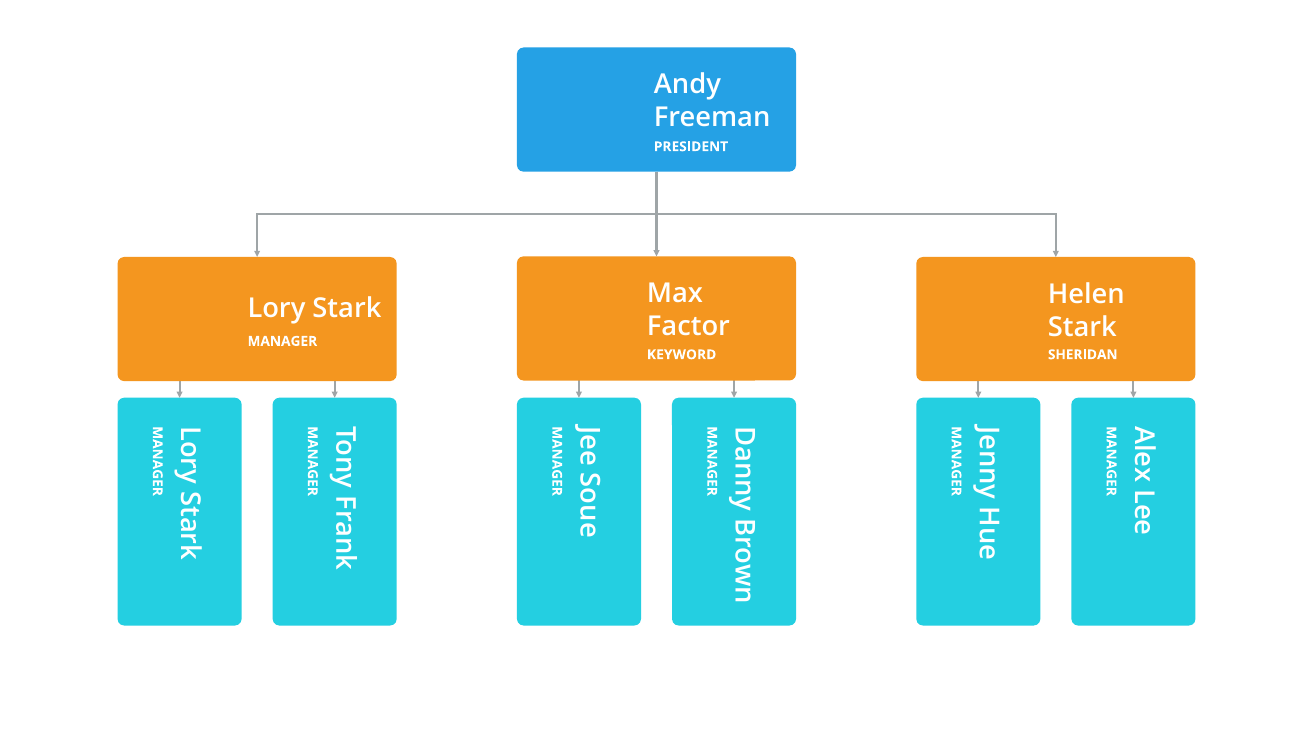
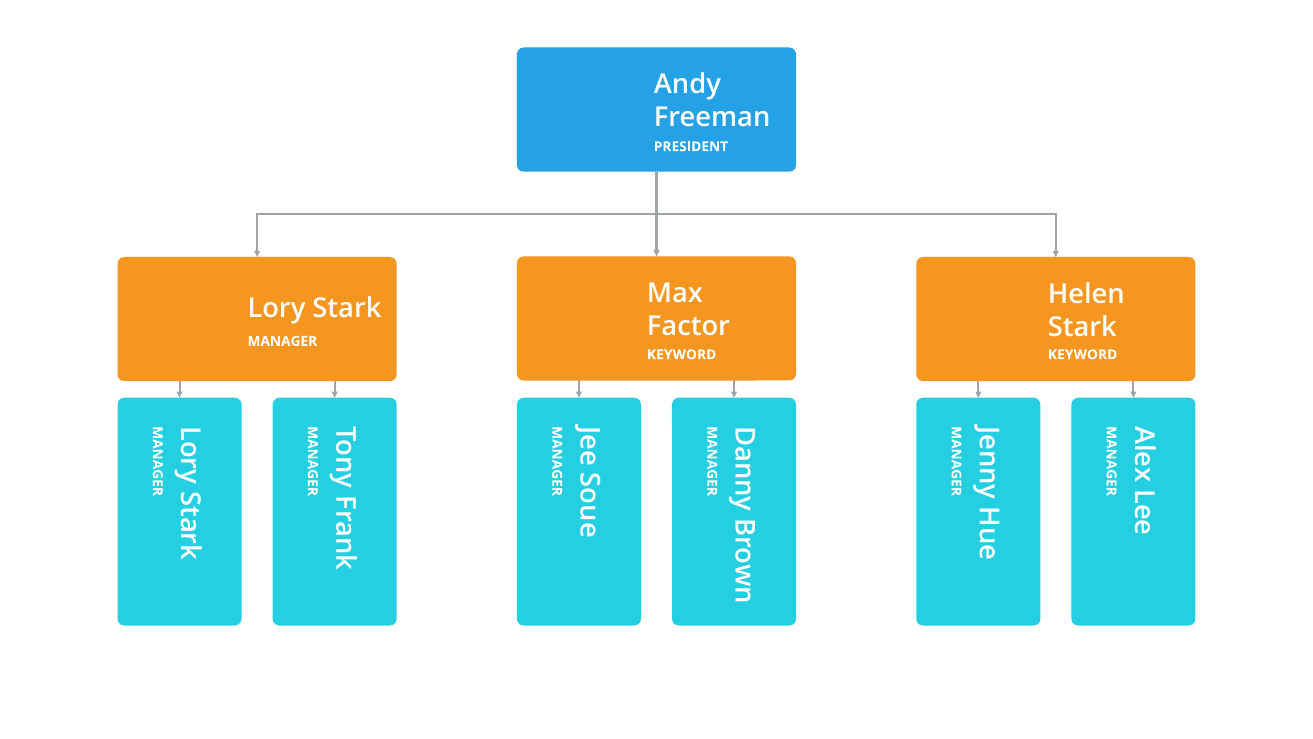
SHERIDAN: SHERIDAN -> KEYWORD (1083, 354)
